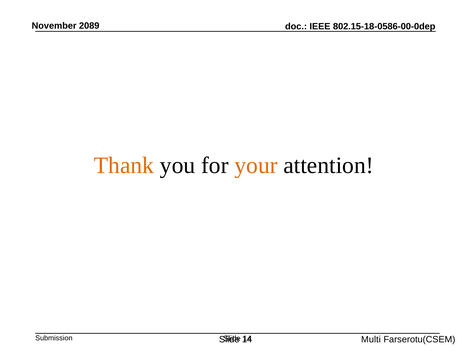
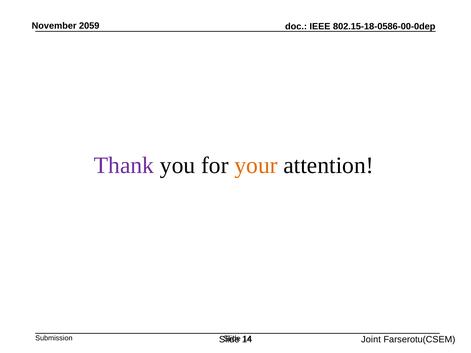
2089: 2089 -> 2059 (89, 26)
Thank colour: orange -> purple (124, 166)
Multi: Multi -> Joint (371, 340)
